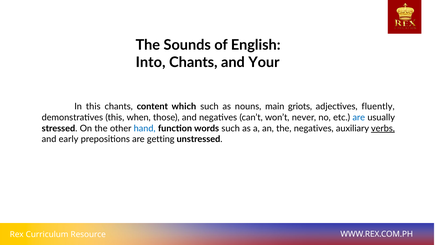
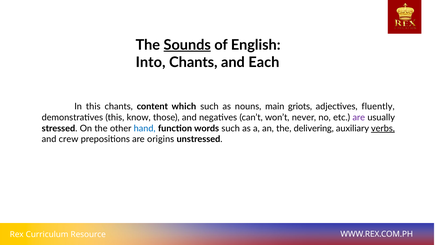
Sounds underline: none -> present (187, 45)
Your: Your -> Each (264, 62)
when: when -> know (139, 117)
are colour: blue -> purple (359, 117)
the negatives: negatives -> delivering (314, 128)
early: early -> crew (69, 139)
getting: getting -> origins (161, 139)
